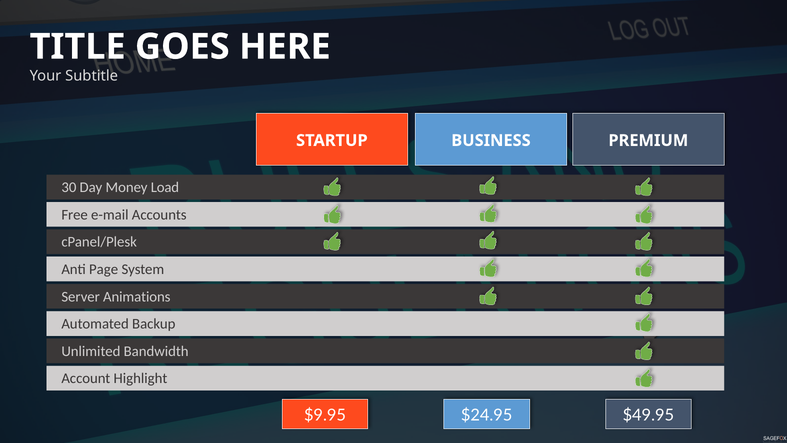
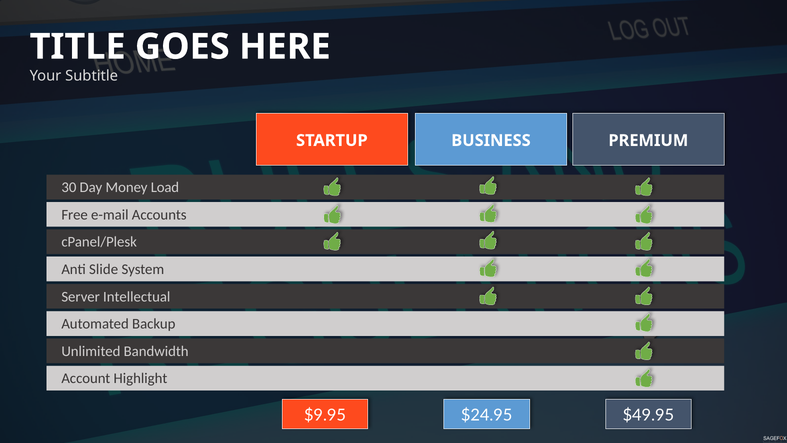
Page: Page -> Slide (104, 269)
Animations: Animations -> Intellectual (137, 296)
